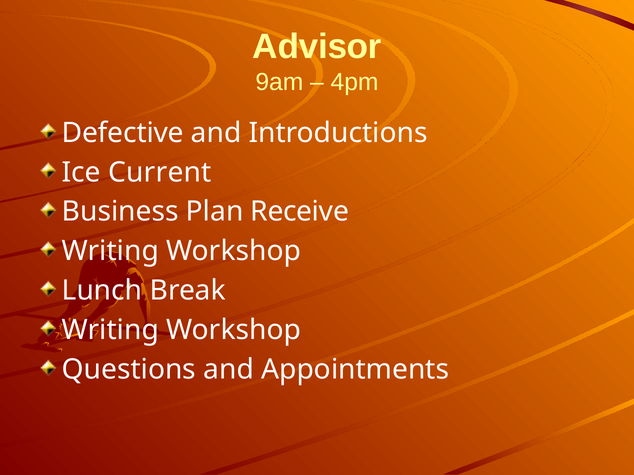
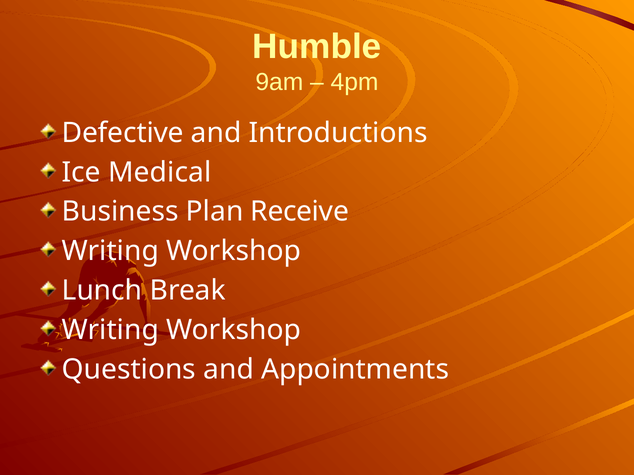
Advisor: Advisor -> Humble (317, 47)
Current: Current -> Medical (160, 172)
